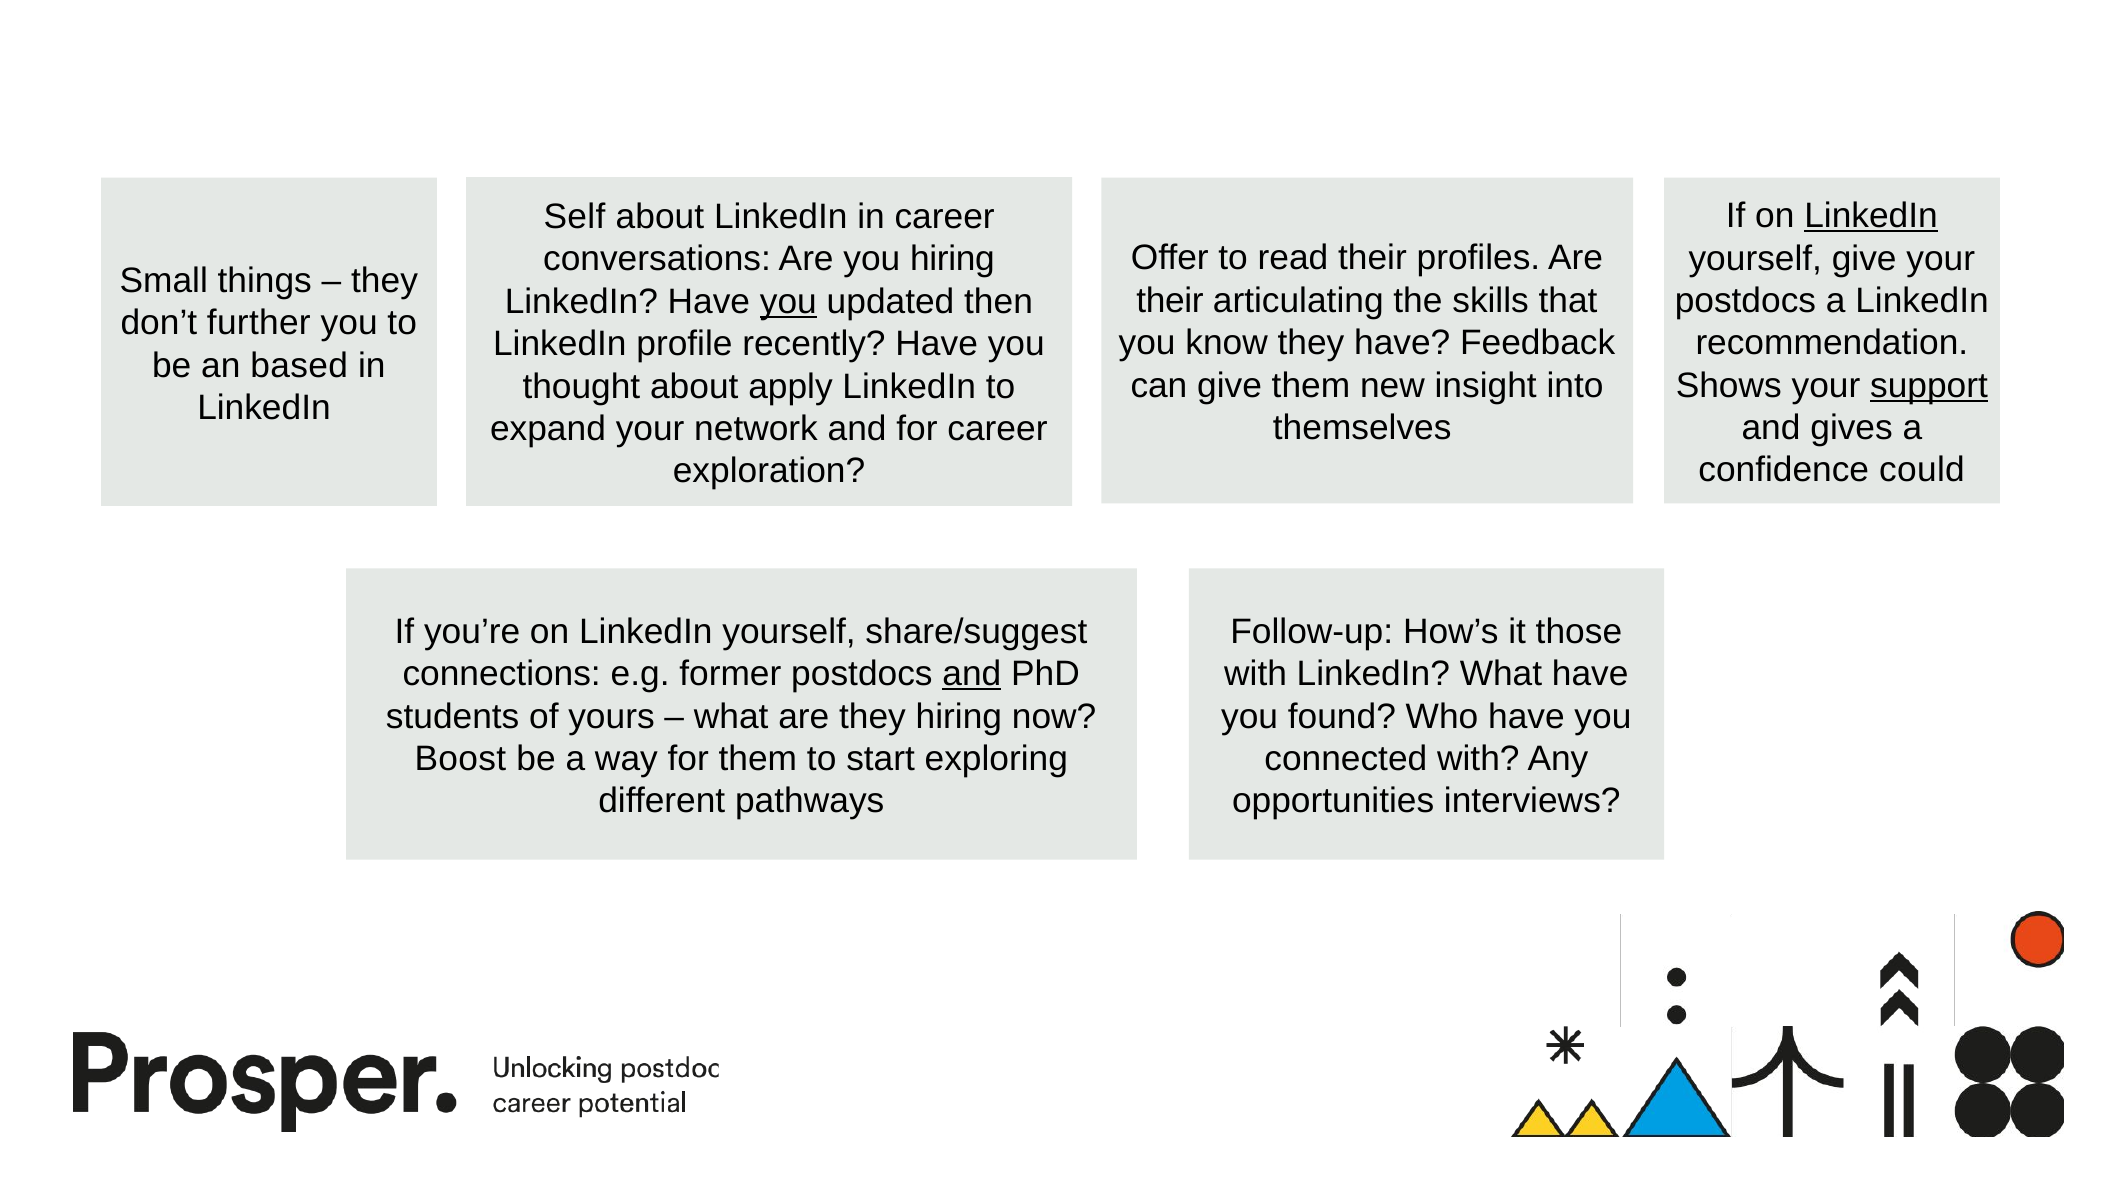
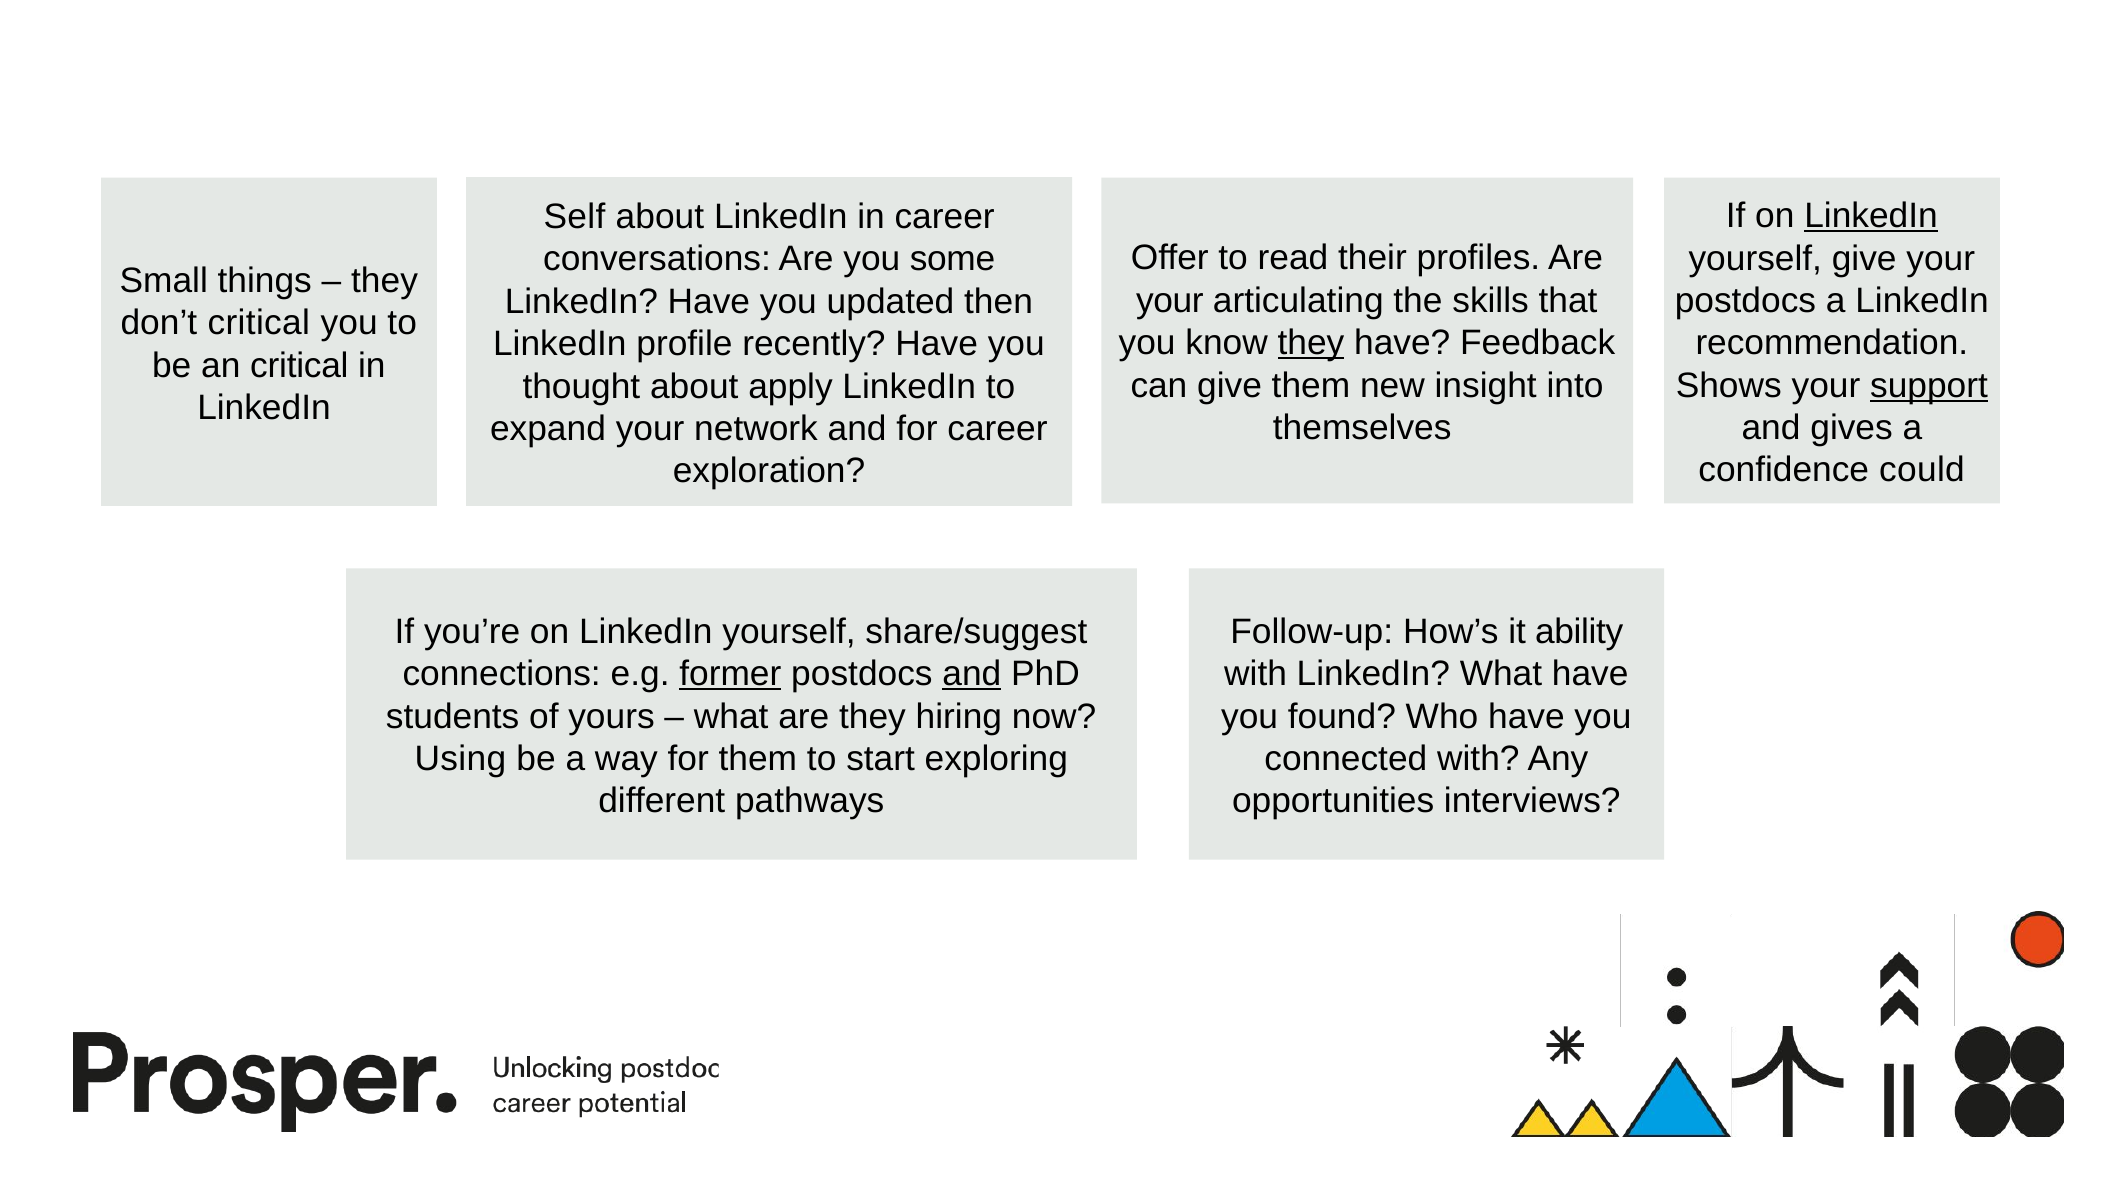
you hiring: hiring -> some (953, 259)
their: their -> your (1170, 301)
you underline: present -> none (788, 302)
don’t further: further -> critical (259, 323)
they underline: none -> present (1311, 343)
an based: based -> critical (299, 366)
those: those -> ability (1579, 632)
former underline: none -> present (730, 674)
Boost: Boost -> Using (460, 759)
